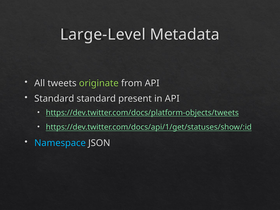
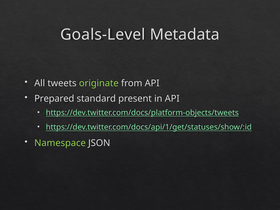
Large-Level: Large-Level -> Goals-Level (103, 35)
Standard: Standard -> Prepared (54, 99)
Namespace colour: light blue -> light green (60, 143)
